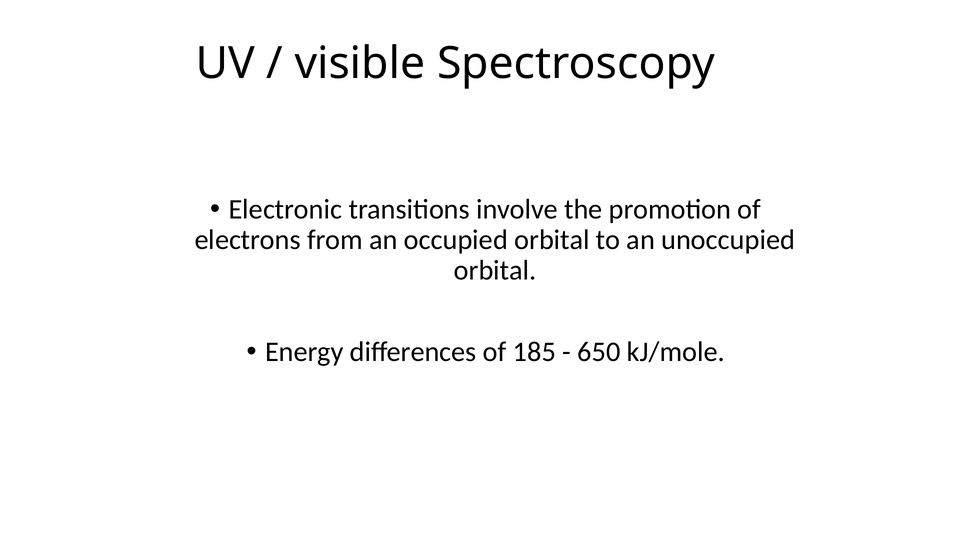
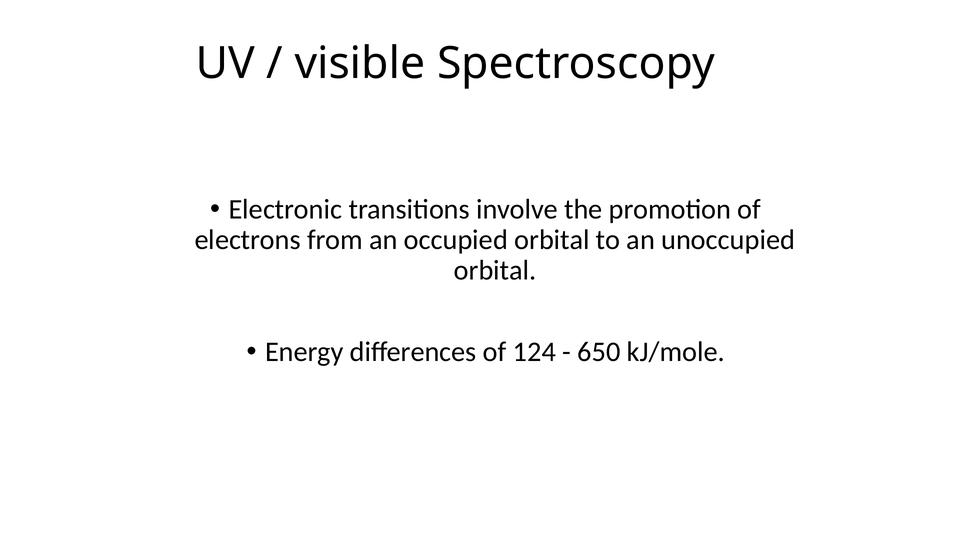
185: 185 -> 124 (534, 352)
